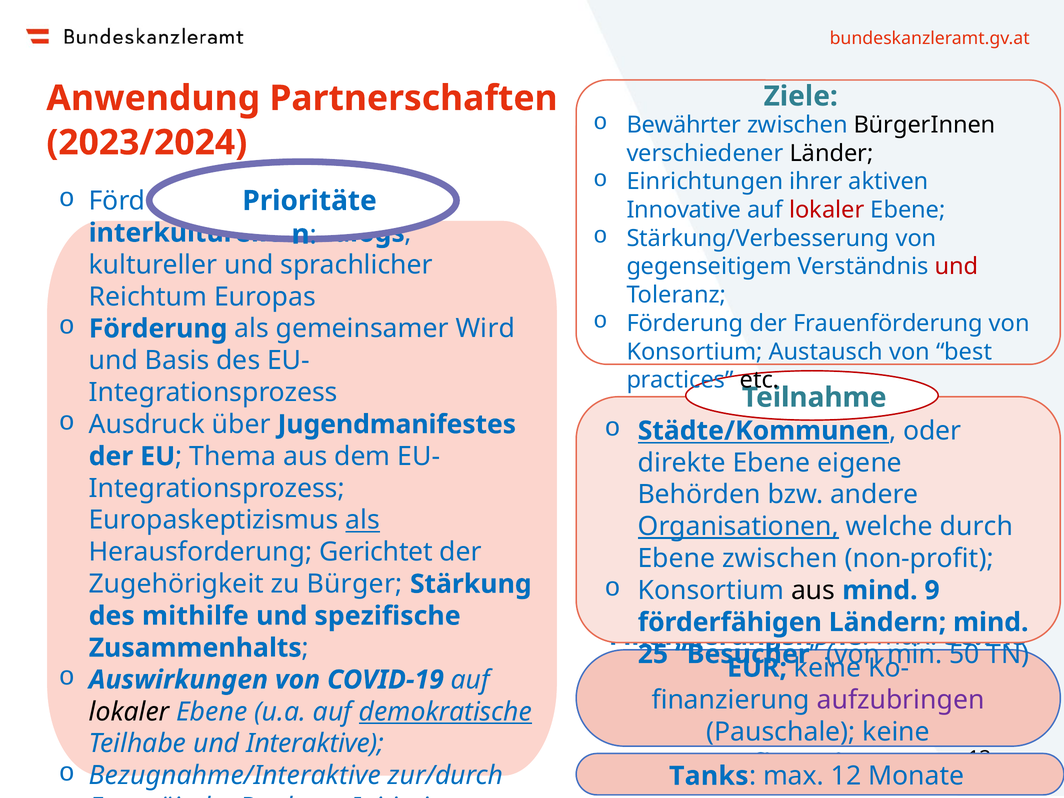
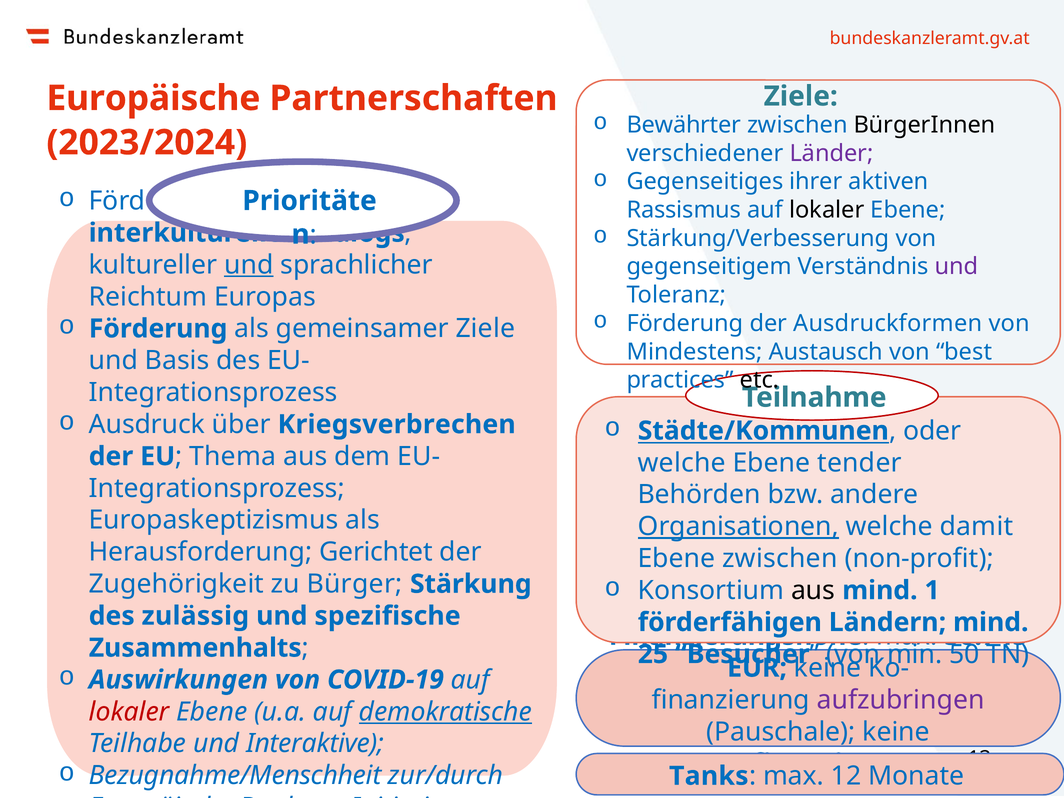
Anwendung: Anwendung -> Europäische (153, 98)
Länder colour: black -> purple (832, 153)
Einrichtungen: Einrichtungen -> Gegenseitiges (705, 182)
Innovative: Innovative -> Rassismus (684, 210)
lokaler colour: red -> black (827, 210)
und underline: none -> present (249, 265)
und colour: red -> purple (956, 267)
Frauenförderung: Frauenförderung -> Ausdruckformen (888, 323)
gemeinsamer Wird: Wird -> Ziele (485, 329)
Konsortium: Konsortium -> Mindestens (695, 352)
Jugendmanifestes: Jugendmanifestes -> Kriegsverbrechen (397, 424)
direkte: direkte -> welche (682, 463)
eigene: eigene -> tender (859, 463)
als underline: present -> none (363, 520)
durch: durch -> damit (976, 527)
9: 9 -> 1 (932, 590)
mithilfe: mithilfe -> zulässig (195, 616)
lokaler colour: black -> red (129, 712)
Bezugnahme/Interaktive: Bezugnahme/Interaktive -> Bezugnahme/Menschheit (235, 776)
